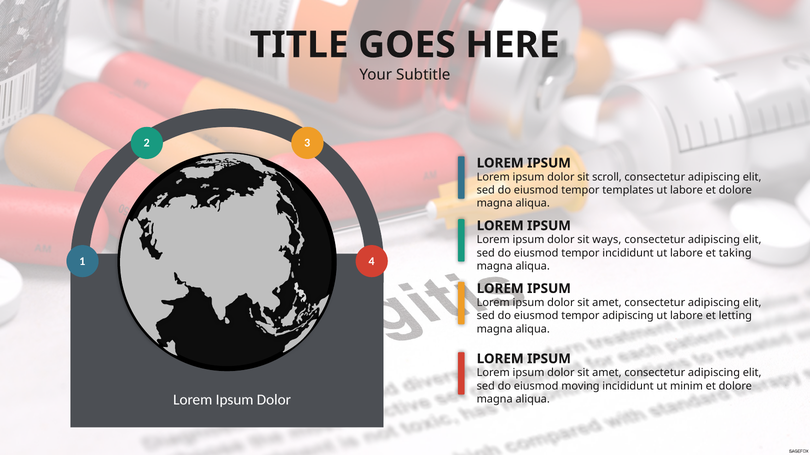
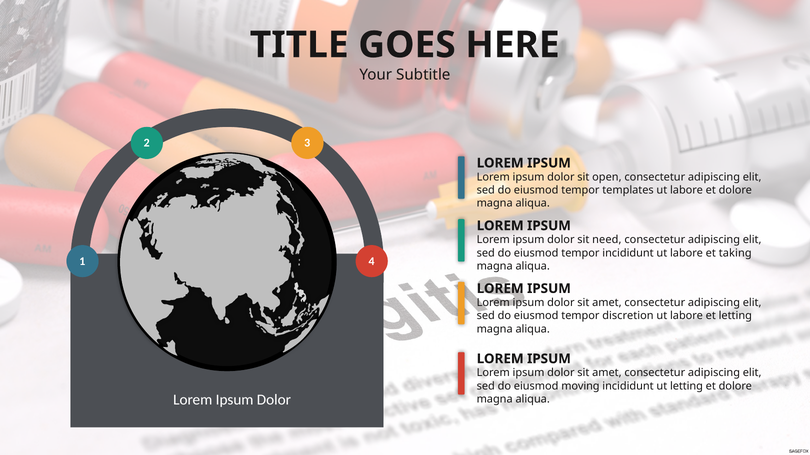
scroll: scroll -> open (607, 177)
ways: ways -> need (607, 240)
tempor adipiscing: adipiscing -> discretion (628, 316)
ut minim: minim -> letting (686, 387)
